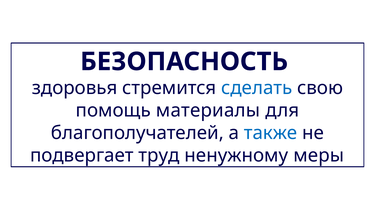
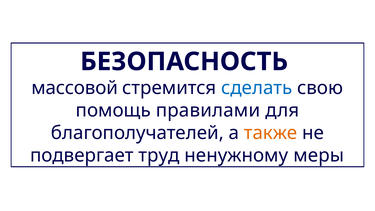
здоровья: здоровья -> массовой (75, 88)
материалы: материалы -> правилами (208, 110)
также colour: blue -> orange (271, 133)
